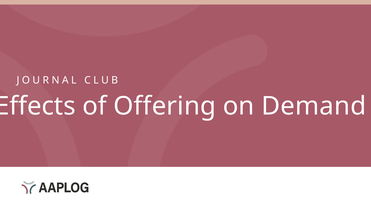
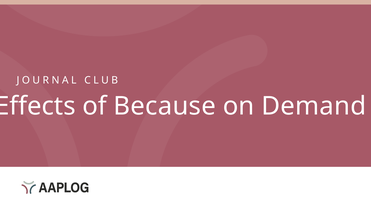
Offering: Offering -> Because (165, 106)
